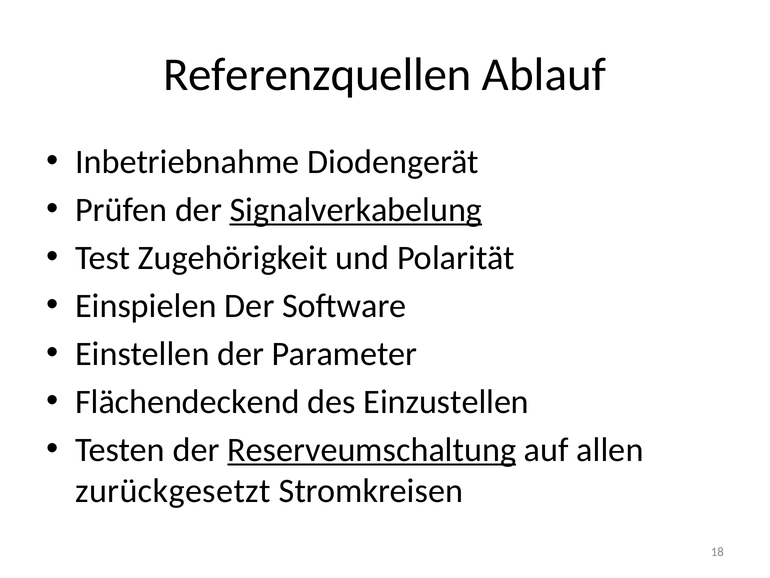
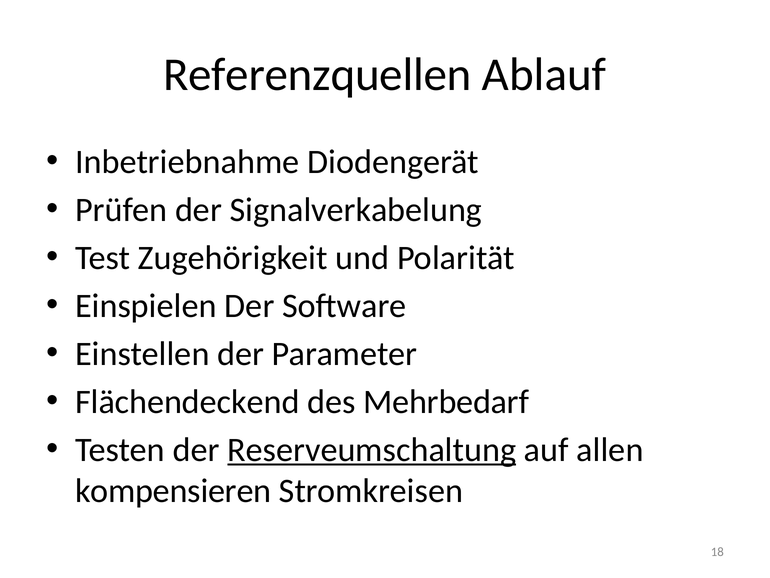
Signalverkabelung underline: present -> none (356, 210)
Einzustellen: Einzustellen -> Mehrbedarf (446, 401)
zurückgesetzt: zurückgesetzt -> kompensieren (173, 490)
